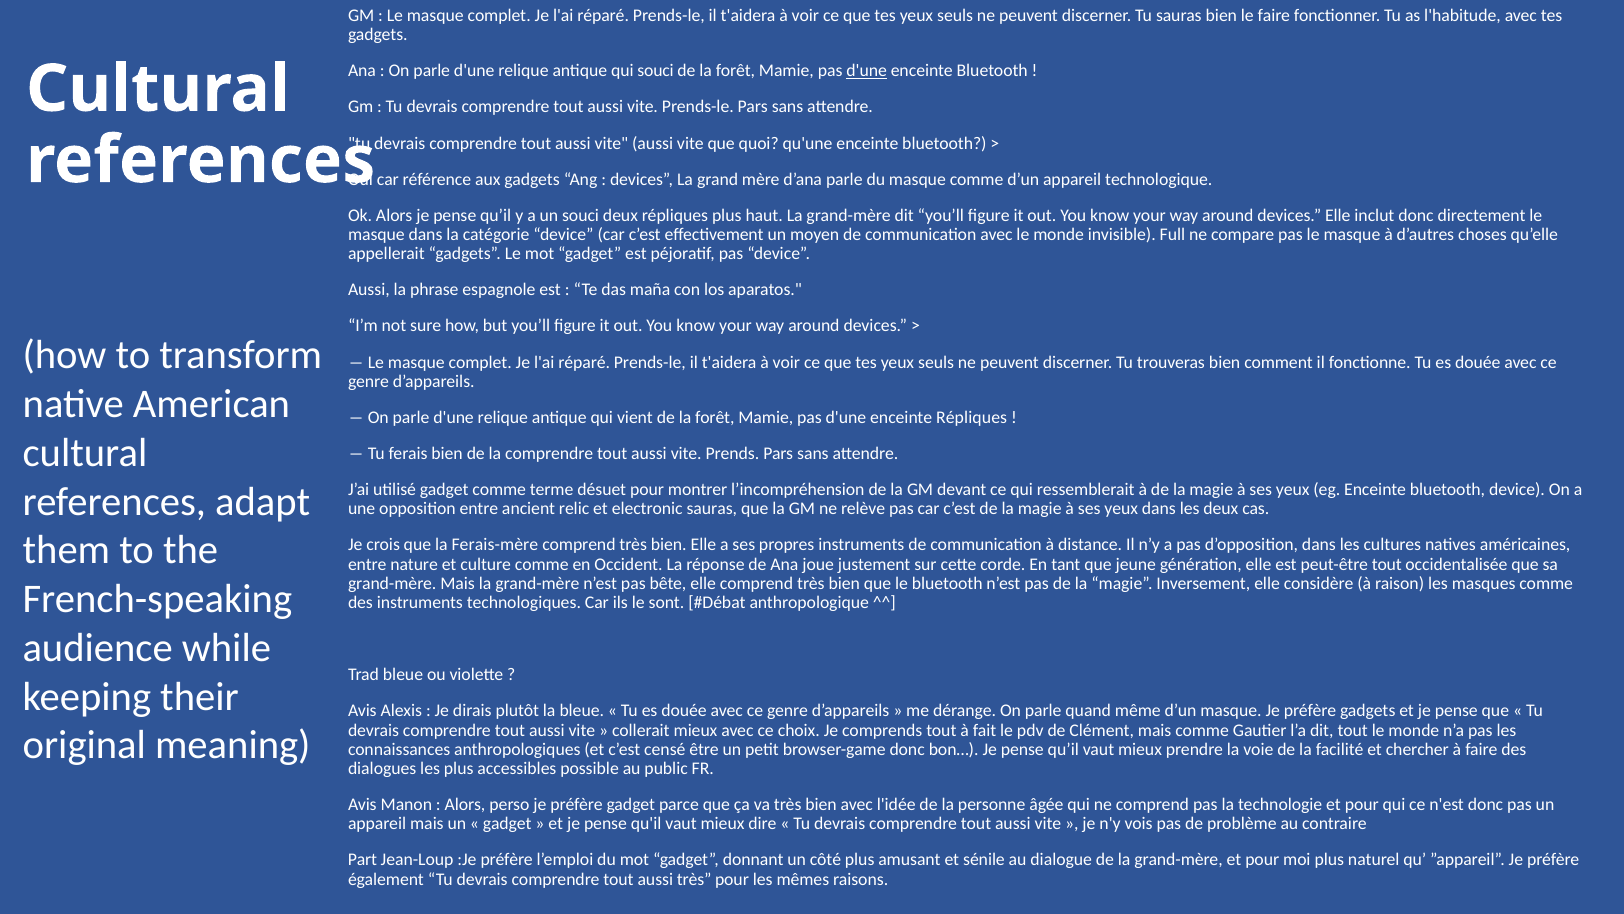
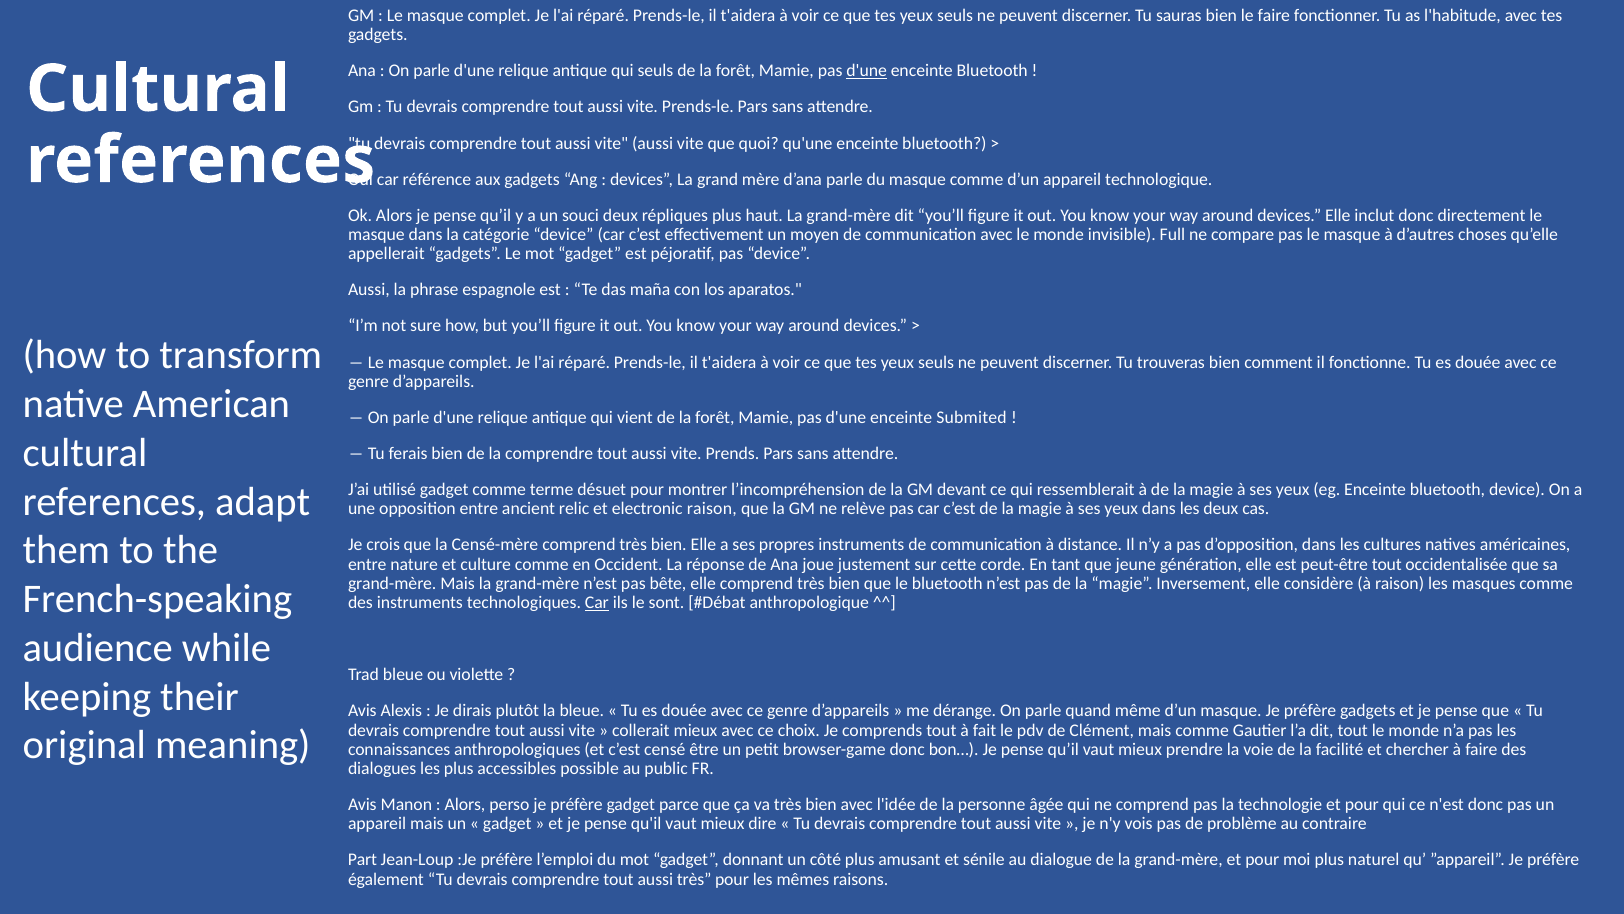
qui souci: souci -> seuls (656, 71)
enceinte Répliques: Répliques -> Submited (972, 417)
electronic sauras: sauras -> raison (712, 509)
Ferais-mère: Ferais-mère -> Censé-mère (495, 545)
Car underline: none -> present (597, 602)
